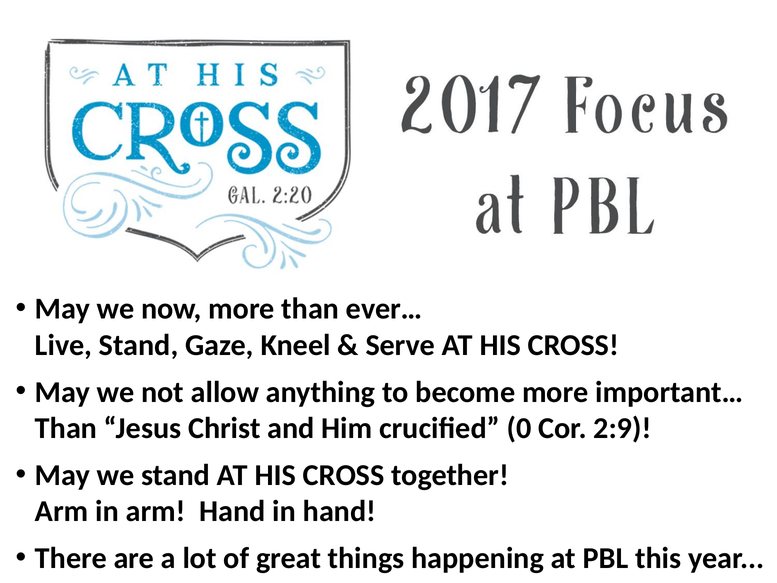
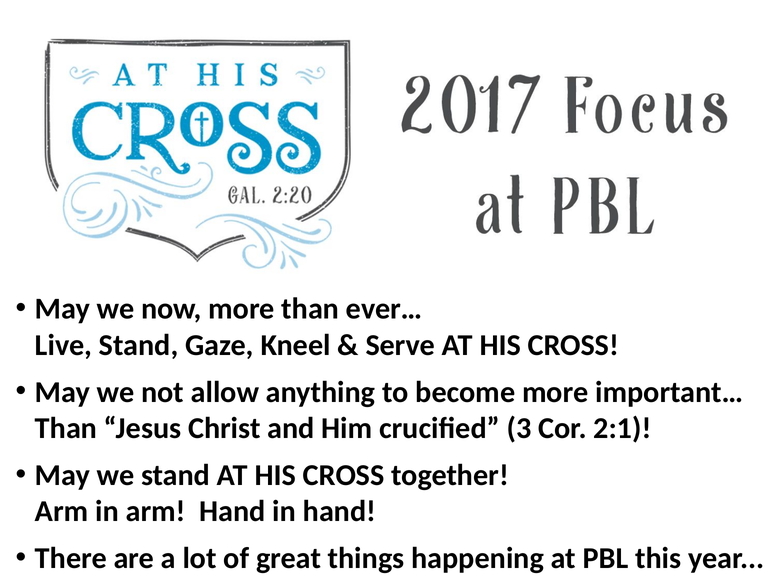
0: 0 -> 3 (519, 428)
2:9: 2:9 -> 2:1 (622, 428)
